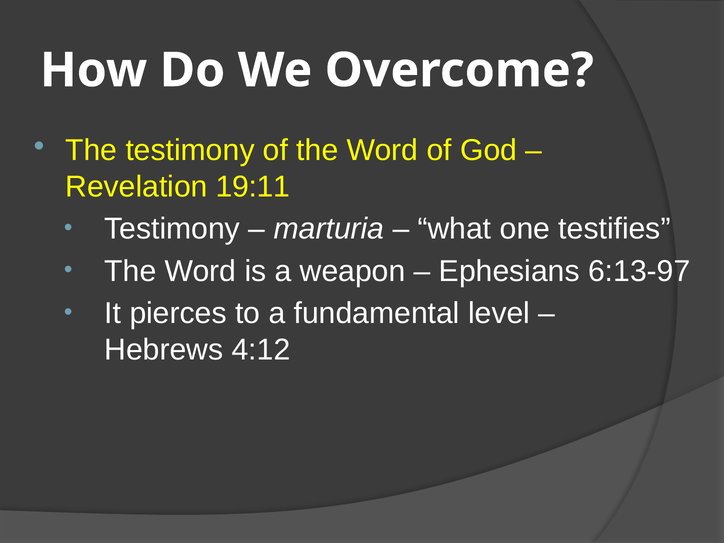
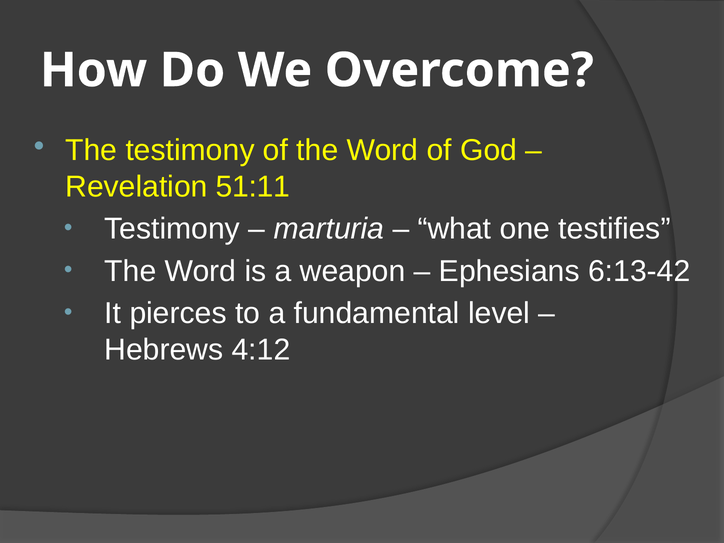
19:11: 19:11 -> 51:11 (253, 187)
6:13-97: 6:13-97 -> 6:13-42 (639, 271)
